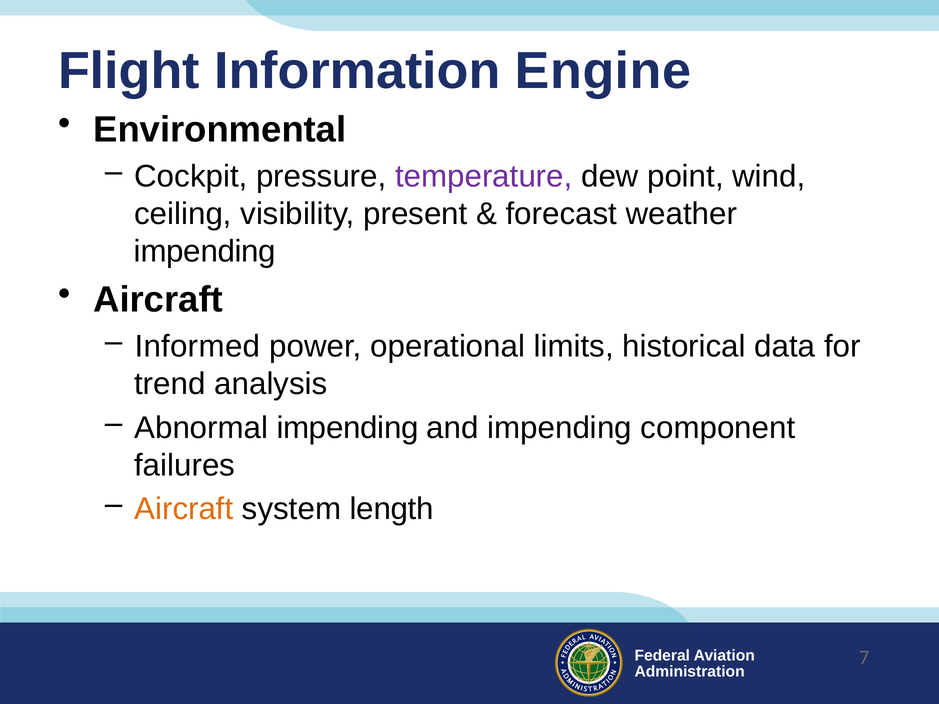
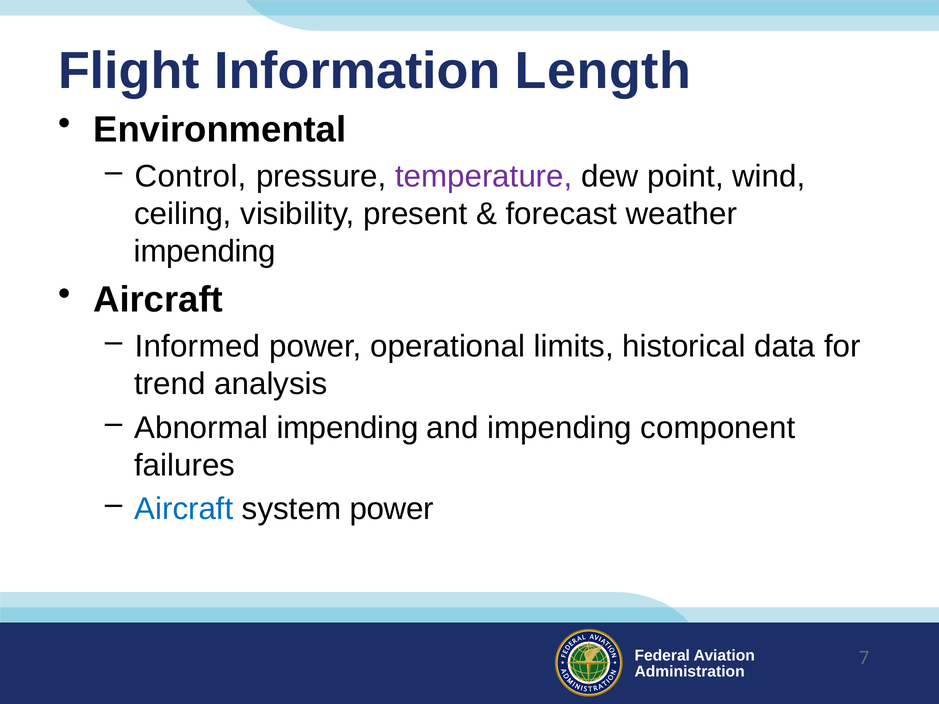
Engine: Engine -> Length (603, 71)
Cockpit: Cockpit -> Control (191, 177)
Aircraft colour: orange -> blue (184, 509)
system length: length -> power (392, 509)
